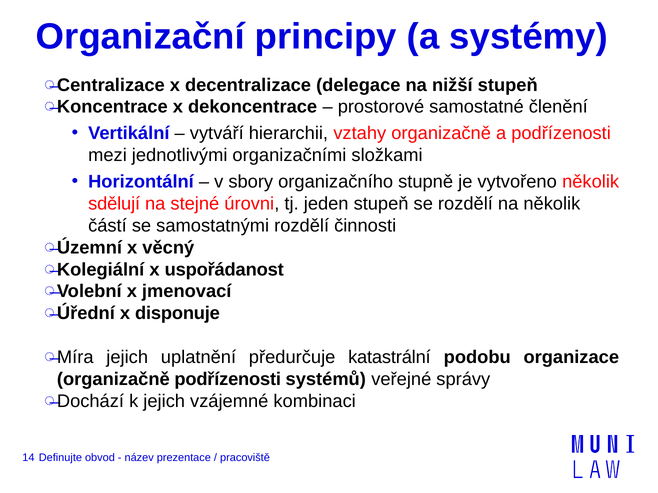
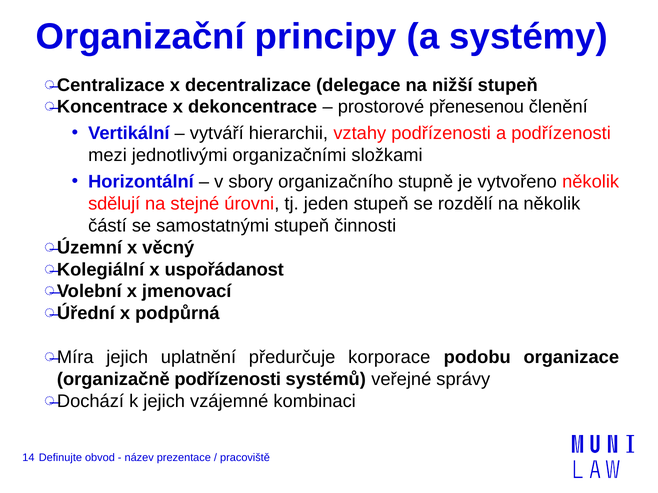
samostatné: samostatné -> přenesenou (477, 107)
vztahy organizačně: organizačně -> podřízenosti (441, 134)
samostatnými rozdělí: rozdělí -> stupeň (302, 226)
disponuje: disponuje -> podpůrná (177, 314)
katastrální: katastrální -> korporace (389, 357)
